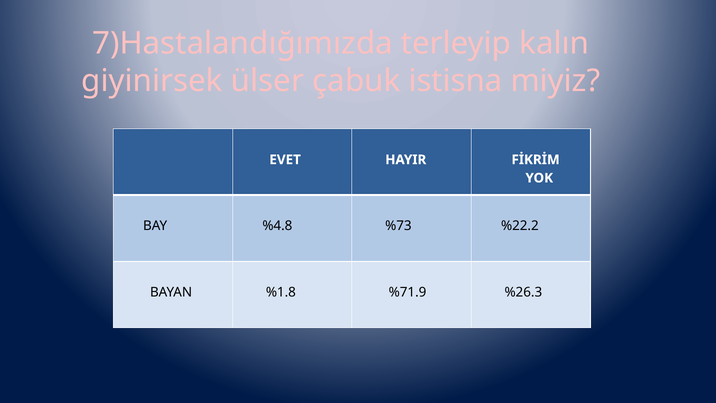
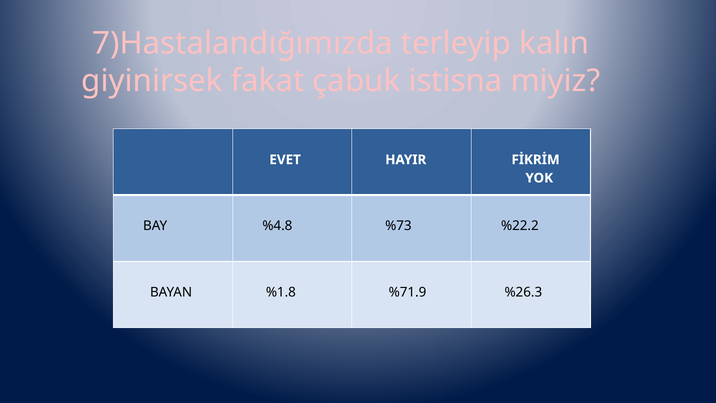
ülser: ülser -> fakat (267, 81)
